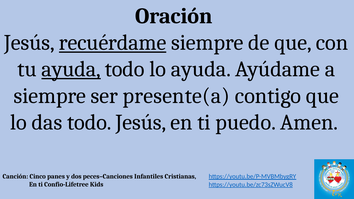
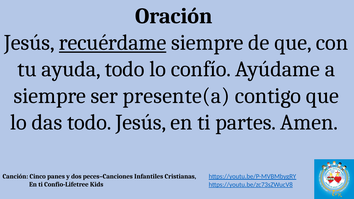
ayuda underline: present -> none (71, 69)
lo ayuda: ayuda -> confío (201, 69)
puedo: puedo -> partes (246, 122)
